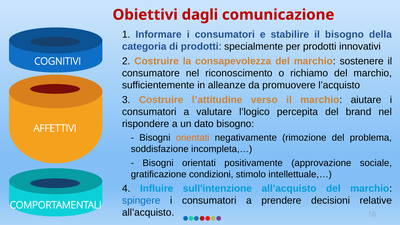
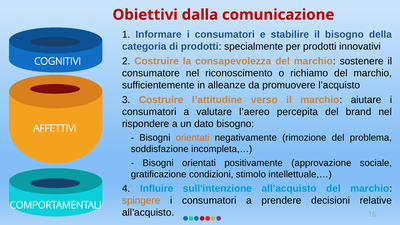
dagli: dagli -> dalla (200, 15)
l’logico: l’logico -> l’aereo (254, 112)
spingere colour: blue -> orange (141, 201)
